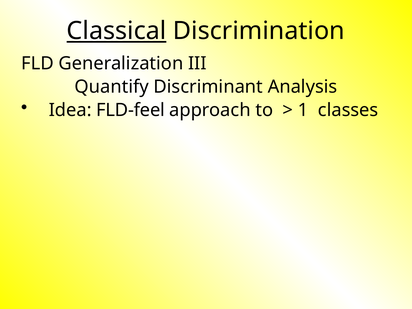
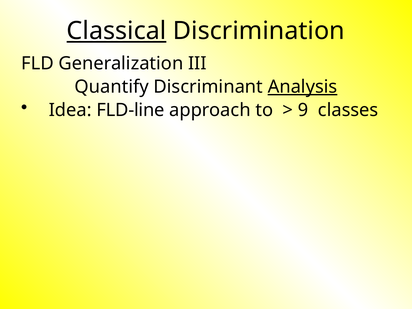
Analysis underline: none -> present (303, 87)
FLD-feel: FLD-feel -> FLD-line (131, 110)
1: 1 -> 9 (303, 110)
